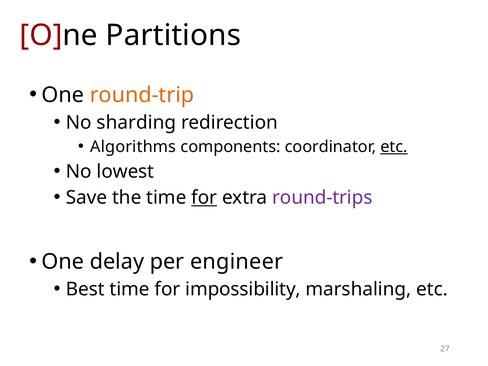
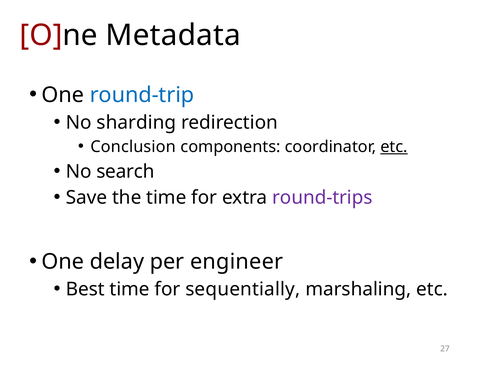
Partitions: Partitions -> Metadata (173, 35)
round-trip colour: orange -> blue (142, 95)
Algorithms: Algorithms -> Conclusion (133, 147)
lowest: lowest -> search (125, 172)
for underline: present -> none (204, 198)
impossibility: impossibility -> sequentially (243, 289)
